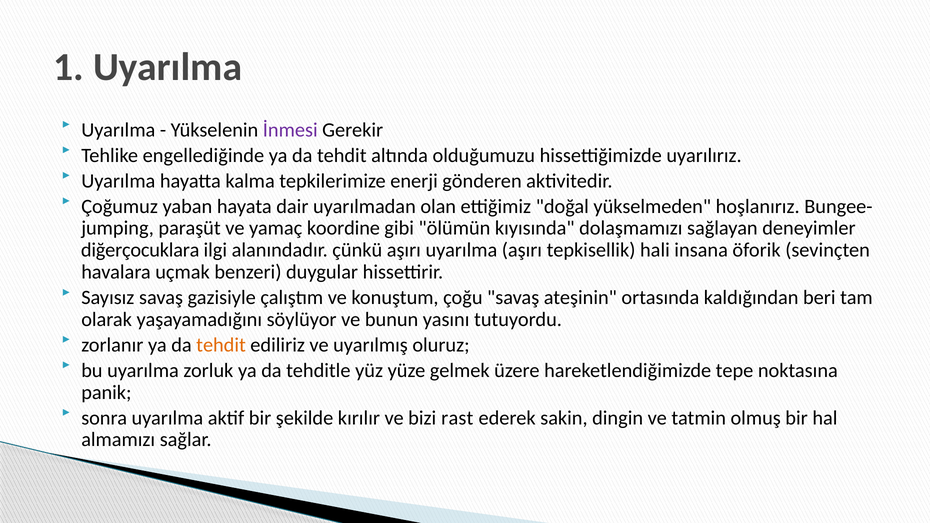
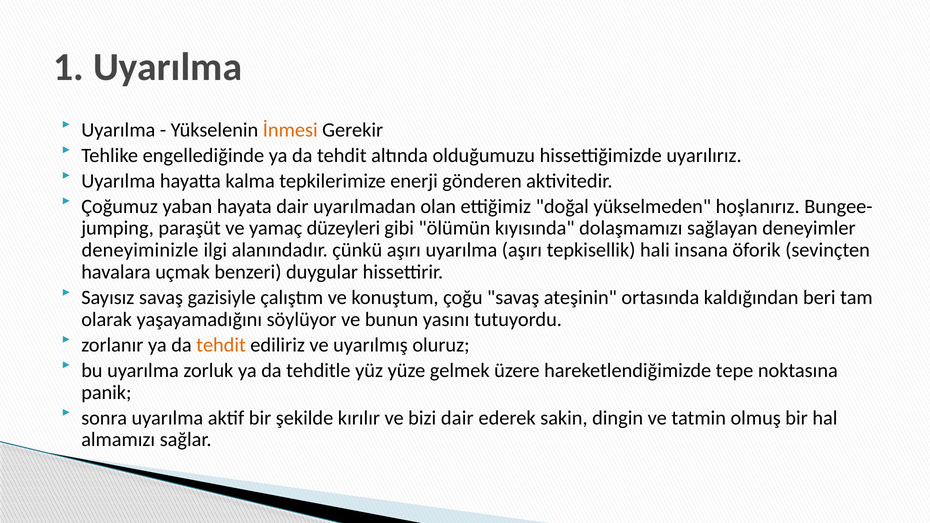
İnmesi colour: purple -> orange (290, 130)
koordine: koordine -> düzeyleri (343, 228)
diğerçocuklara: diğerçocuklara -> deneyiminizle (140, 250)
bizi rast: rast -> dair (457, 418)
